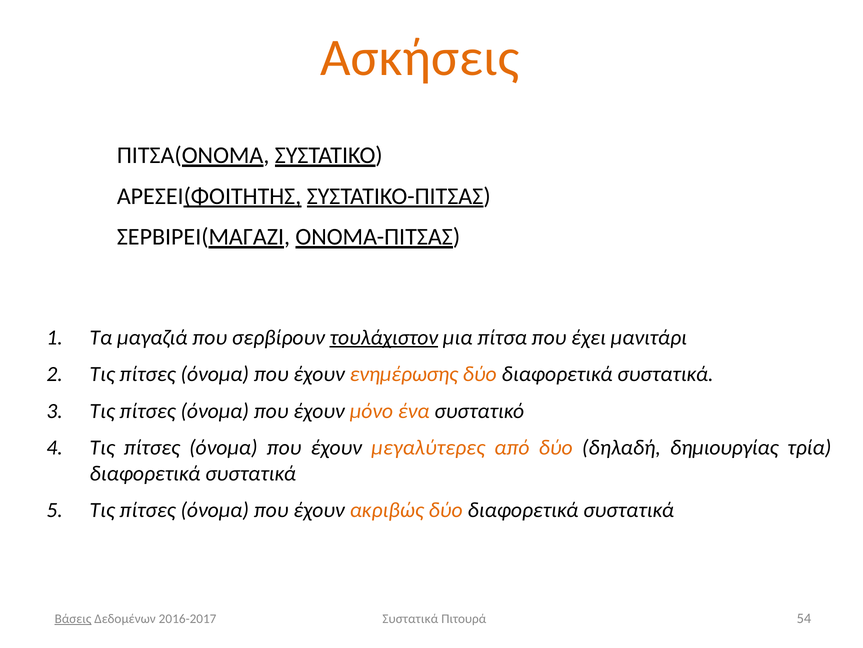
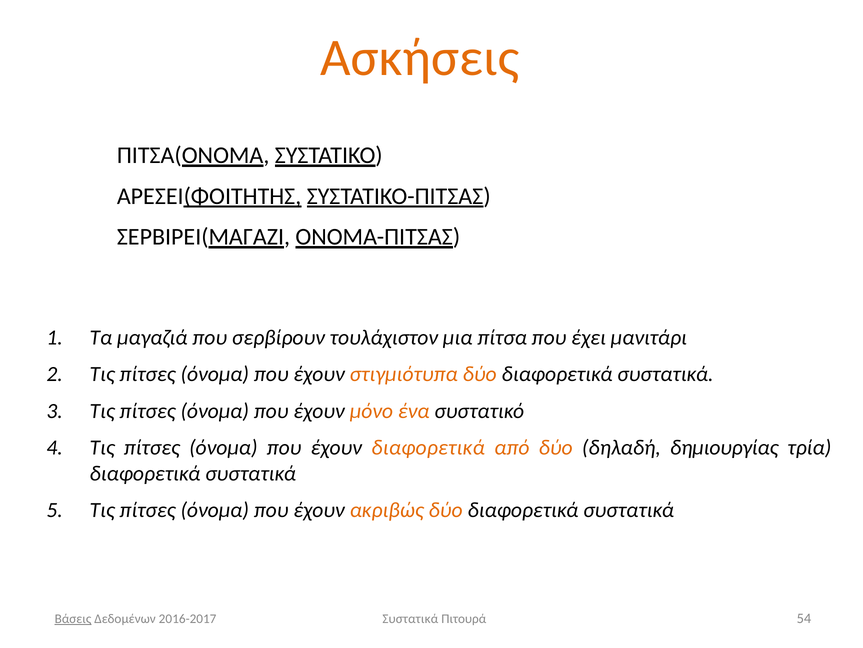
τουλάχιστον underline: present -> none (384, 337)
ενημέρωσης: ενημέρωσης -> στιγμιότυπα (404, 374)
έχουν μεγαλύτερες: μεγαλύτερες -> διαφορετικά (428, 447)
